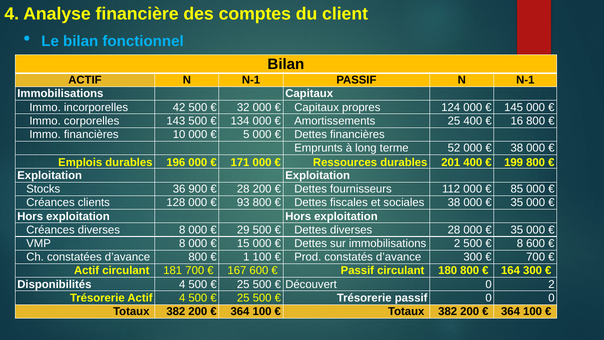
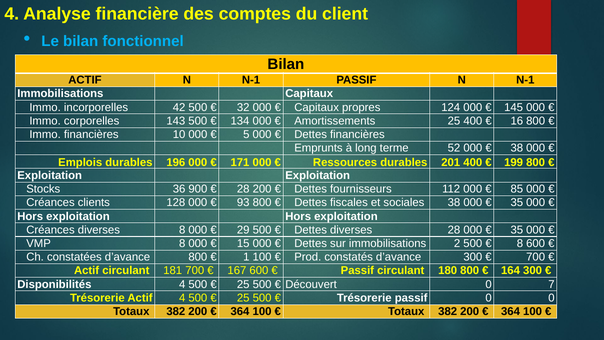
0 2: 2 -> 7 (551, 284)
